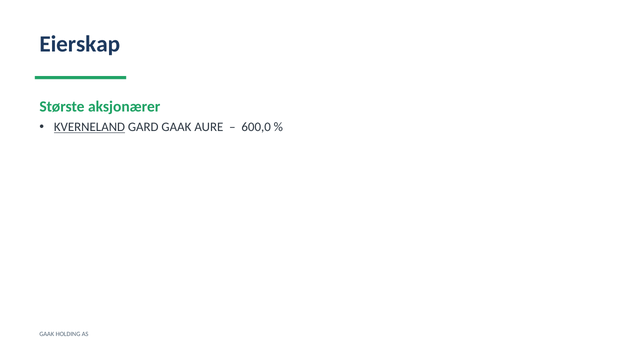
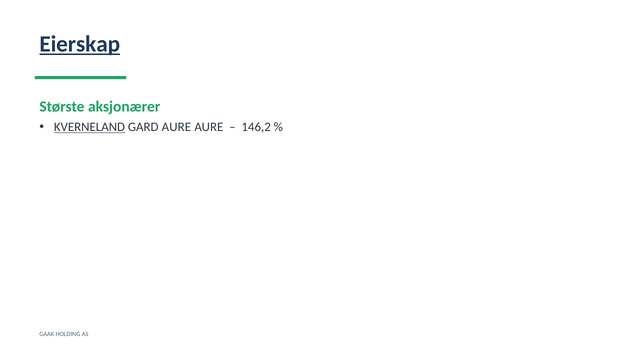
Eierskap underline: none -> present (80, 44)
GARD GAAK: GAAK -> AURE (176, 127)
600,0: 600,0 -> 146,2 (256, 127)
